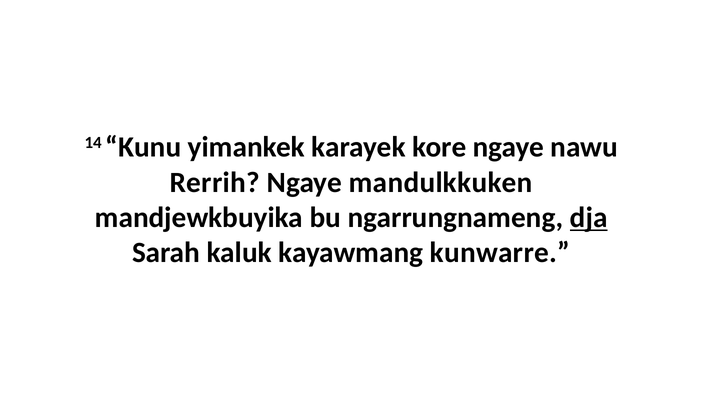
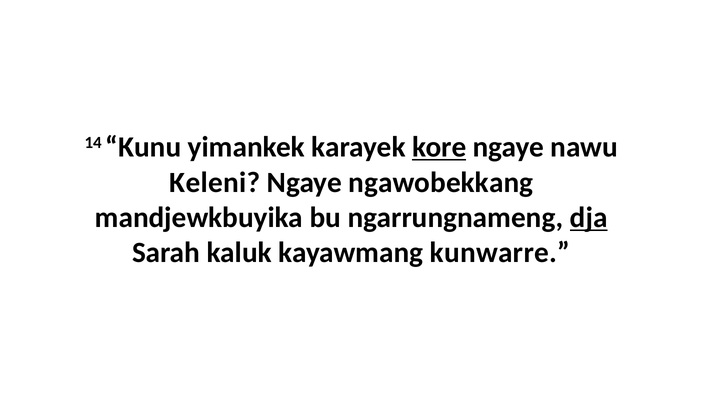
kore underline: none -> present (439, 147)
Rerrih: Rerrih -> Keleni (215, 182)
mandulkkuken: mandulkkuken -> ngawobekkang (441, 182)
